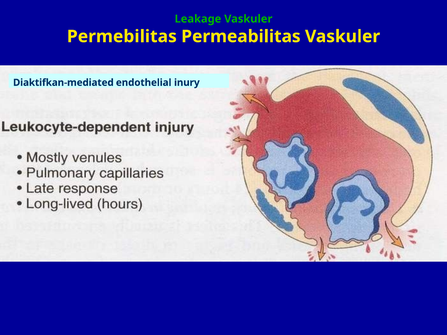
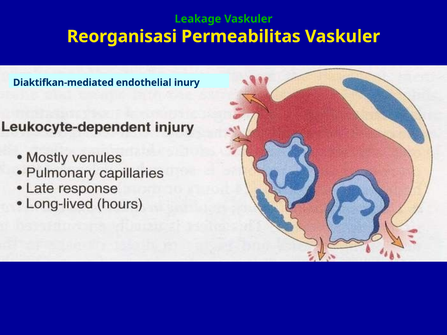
Permebilitas: Permebilitas -> Reorganisasi (122, 36)
